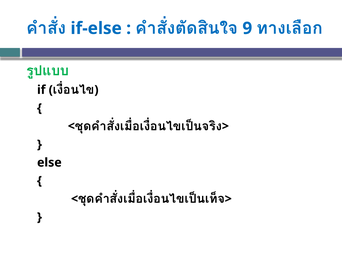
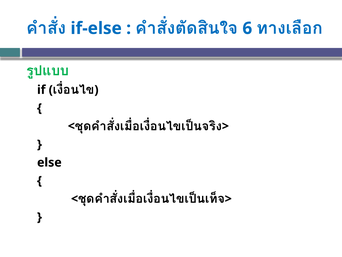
9: 9 -> 6 (247, 28)
